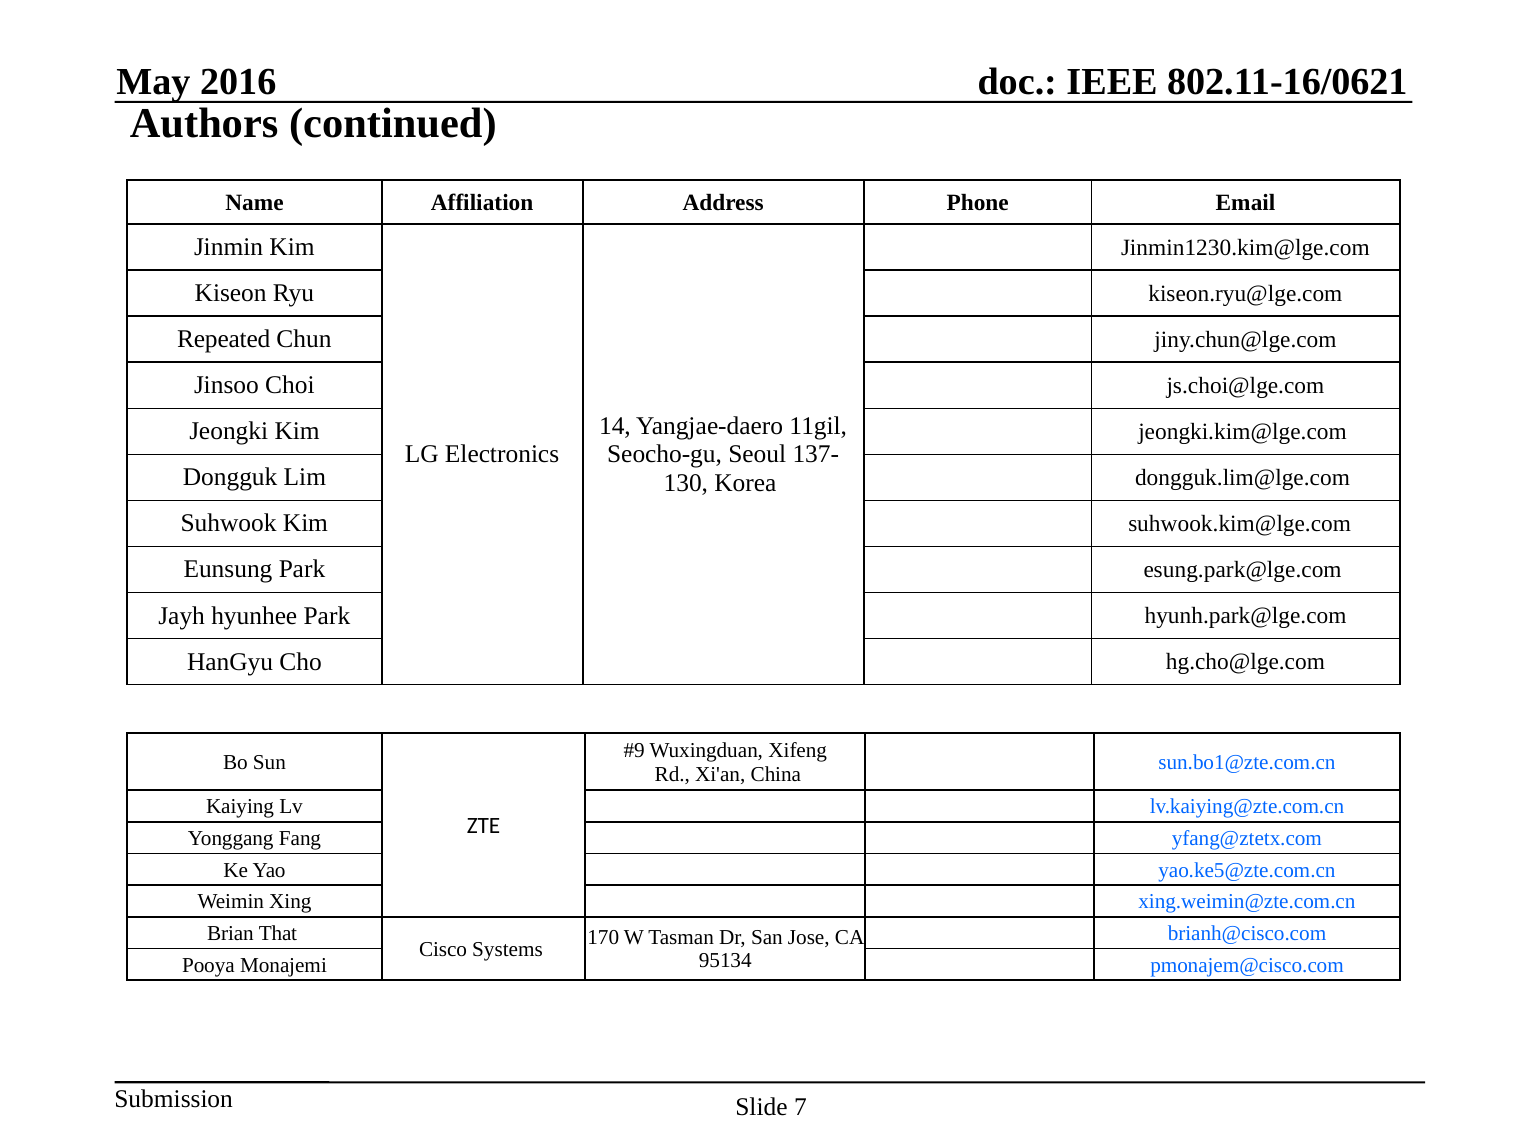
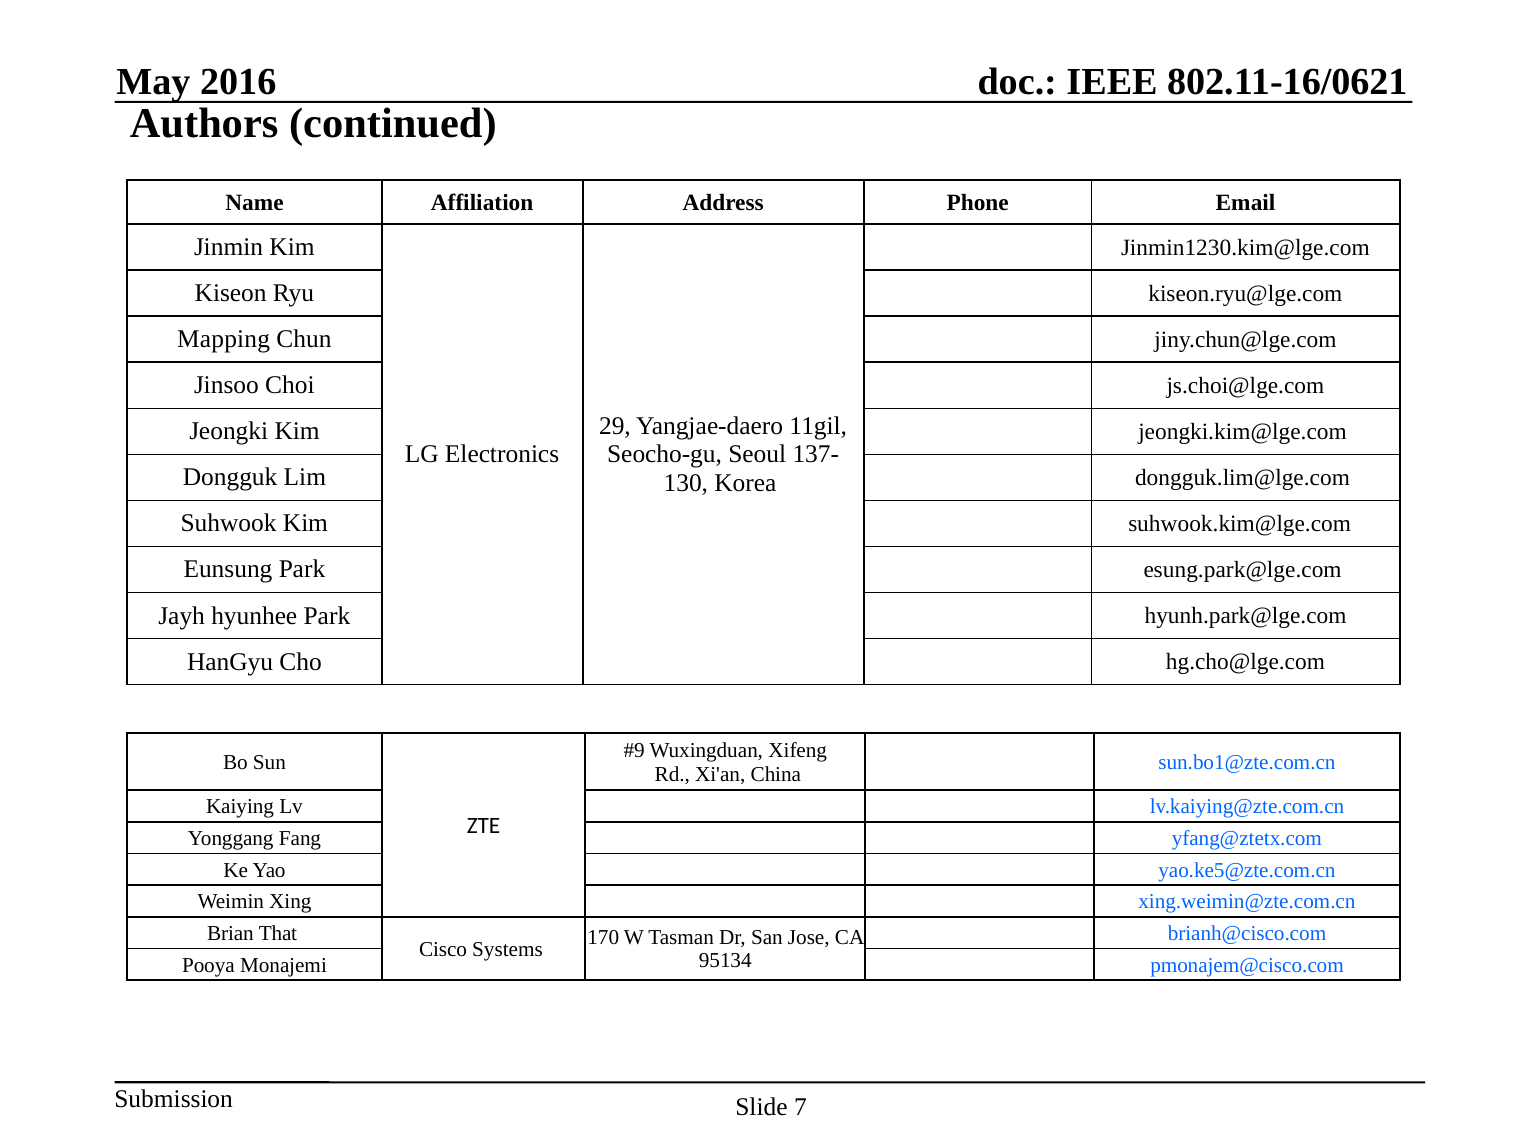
Repeated: Repeated -> Mapping (224, 339)
14: 14 -> 29 (615, 426)
